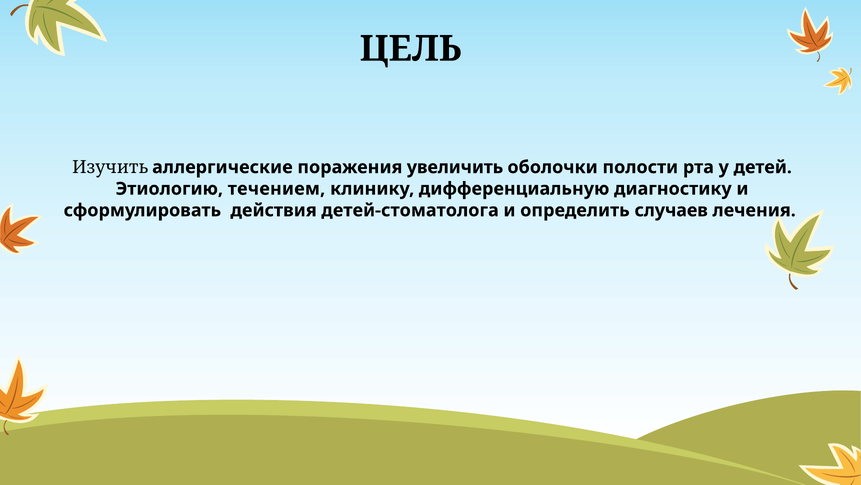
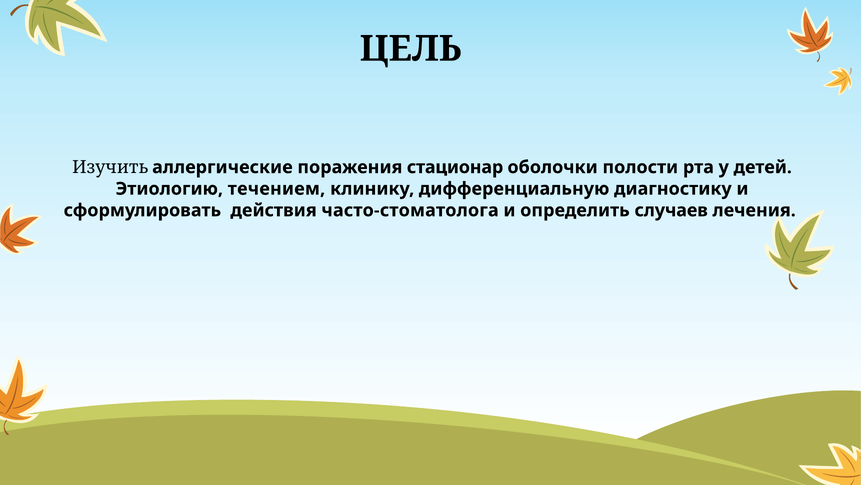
увеличить: увеличить -> стационар (455, 167)
детей-стоматолога: детей-стоматолога -> часто-стоматолога (410, 210)
